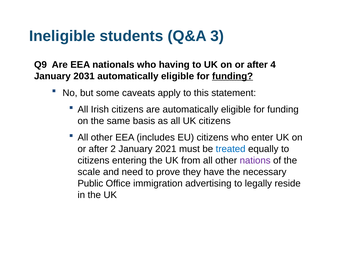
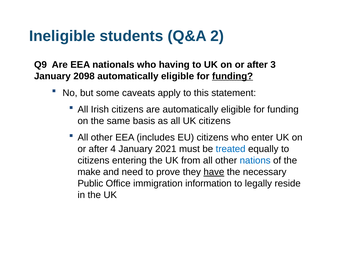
3: 3 -> 2 (217, 36)
4: 4 -> 3 (273, 65)
2031: 2031 -> 2098 (84, 76)
2: 2 -> 4 (113, 149)
nations colour: purple -> blue (255, 161)
scale: scale -> make (89, 172)
have underline: none -> present (214, 172)
advertising: advertising -> information (208, 183)
